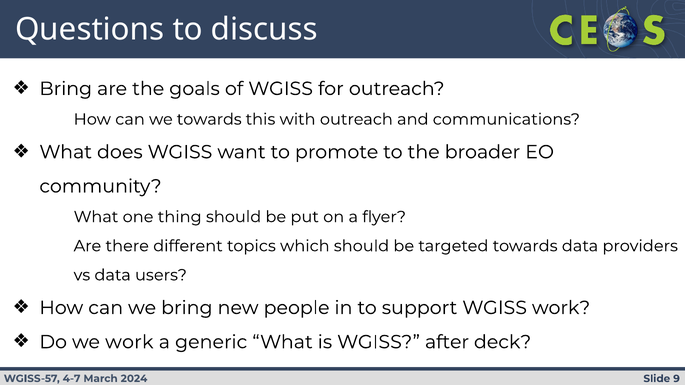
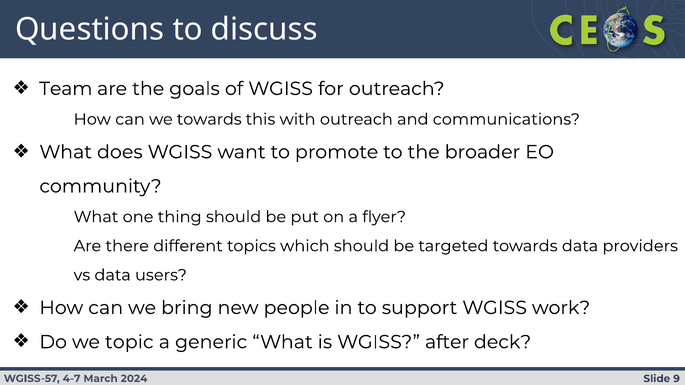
Bring: Bring -> Team (66, 89)
we work: work -> topic (129, 342)
